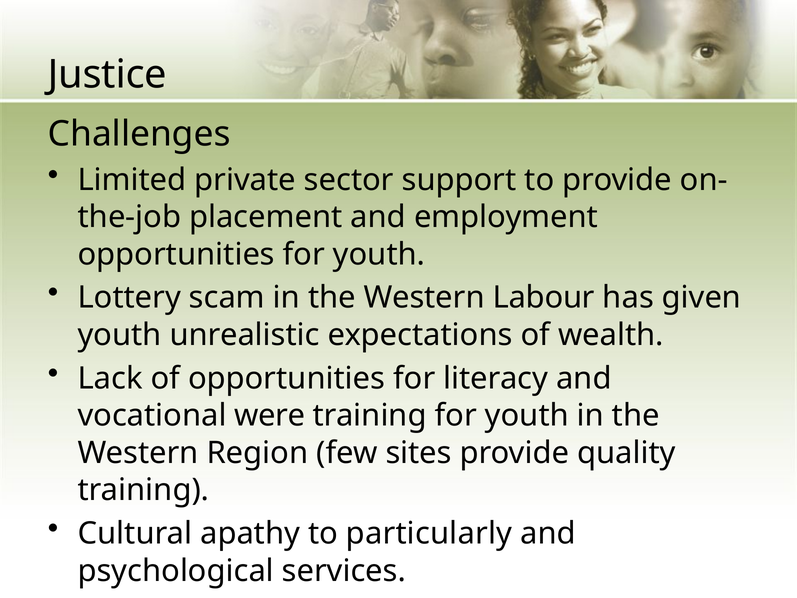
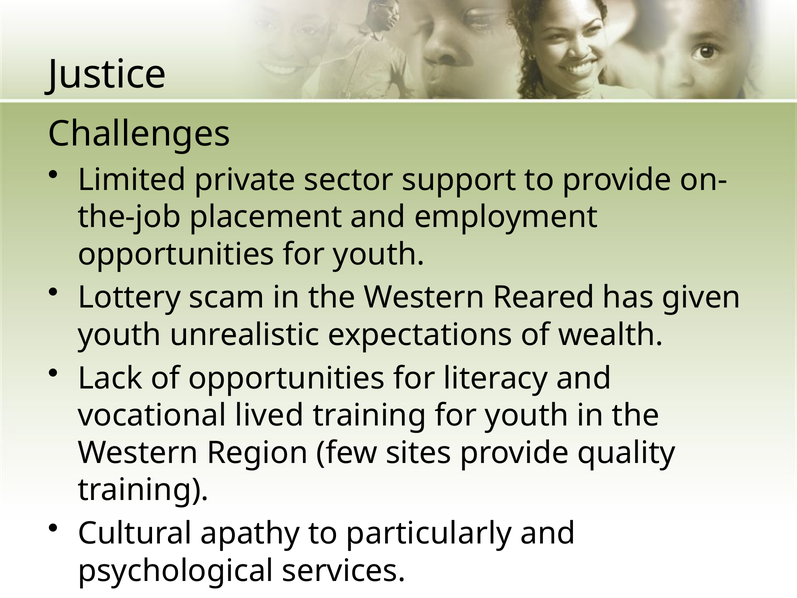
Labour: Labour -> Reared (544, 298)
were: were -> lived (270, 415)
